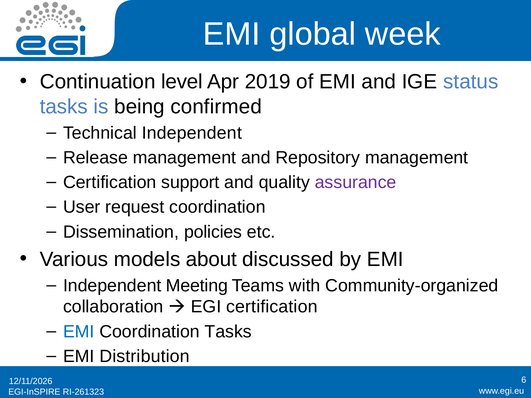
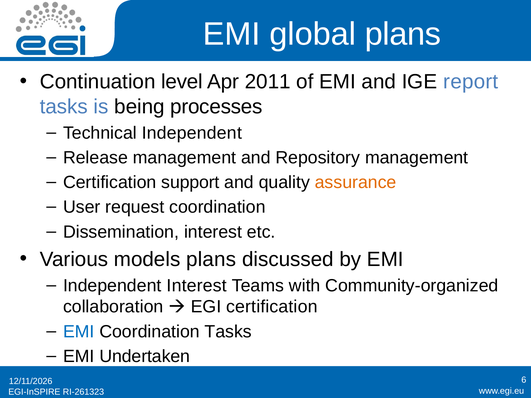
global week: week -> plans (403, 34)
2019: 2019 -> 2011 (268, 82)
status: status -> report (471, 82)
confirmed: confirmed -> processes (216, 107)
assurance colour: purple -> orange (356, 182)
Dissemination policies: policies -> interest (213, 232)
models about: about -> plans (211, 259)
Independent Meeting: Meeting -> Interest (197, 286)
Distribution: Distribution -> Undertaken (145, 357)
